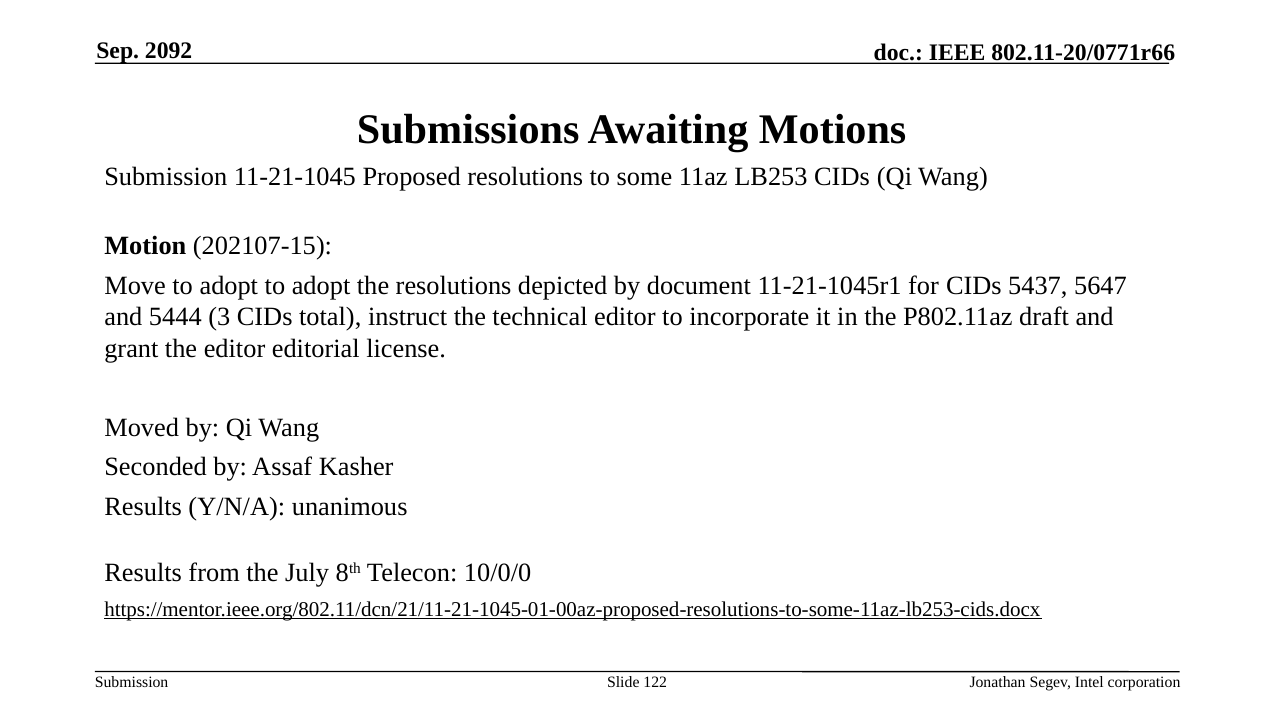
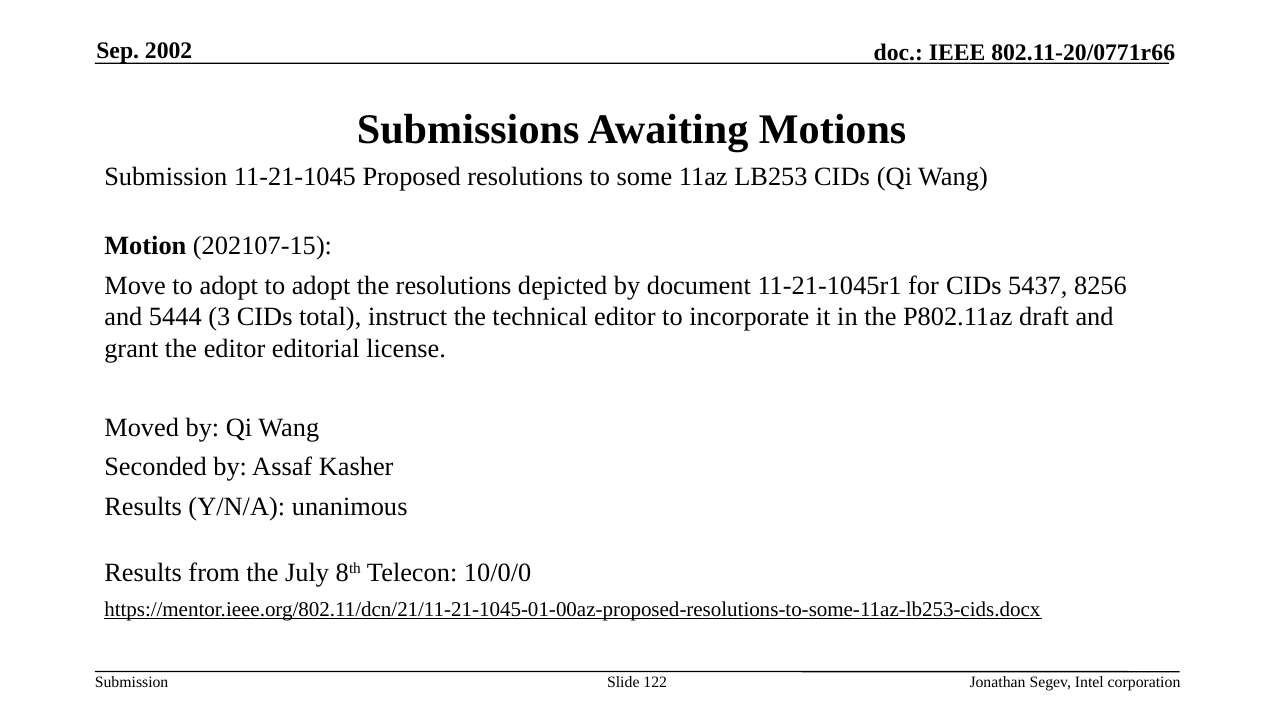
2092: 2092 -> 2002 (169, 50)
5647: 5647 -> 8256 (1100, 285)
